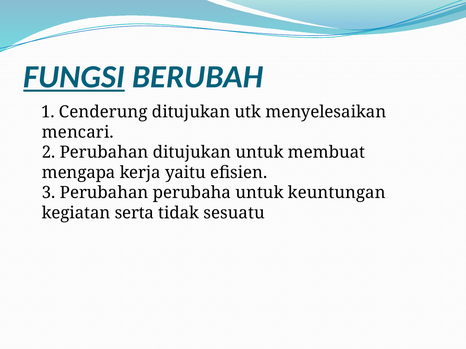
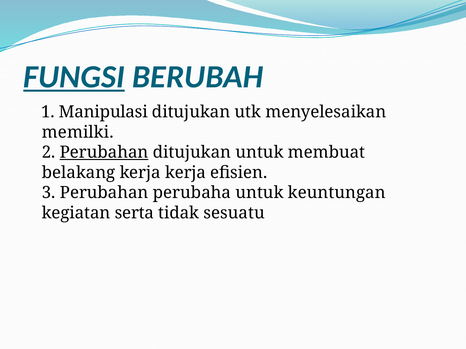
Cenderung: Cenderung -> Manipulasi (103, 112)
mencari: mencari -> memilki (78, 132)
Perubahan underline: none -> present (104, 153)
mengapa: mengapa -> belakang (79, 173)
kerja yaitu: yaitu -> kerja (185, 173)
